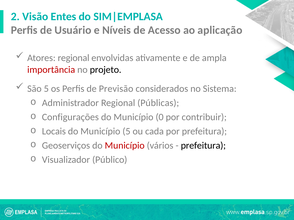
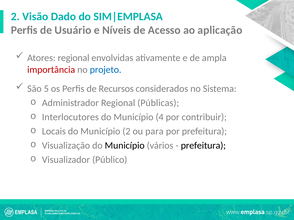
Entes: Entes -> Dado (63, 17)
projeto colour: black -> blue (106, 70)
Previsão: Previsão -> Recursos (116, 89)
Configurações: Configurações -> Interlocutores (70, 117)
0: 0 -> 4 (160, 117)
Município 5: 5 -> 2 (126, 132)
cada: cada -> para (154, 132)
Geoserviços: Geoserviços -> Visualização (66, 146)
Município colour: red -> black (125, 146)
